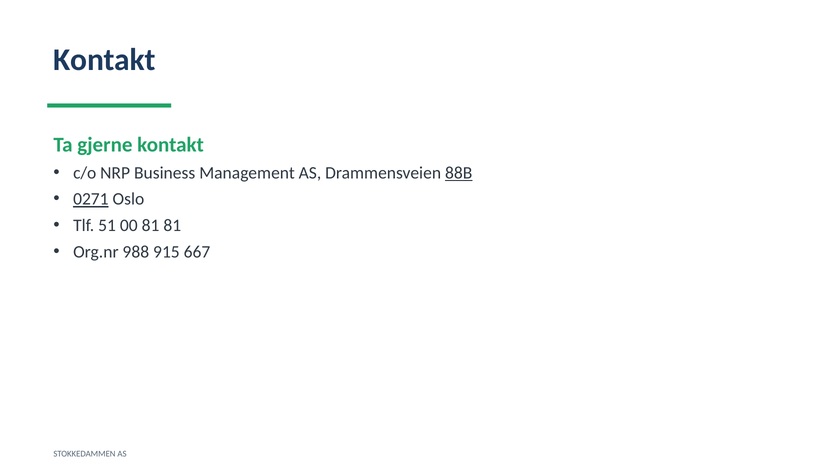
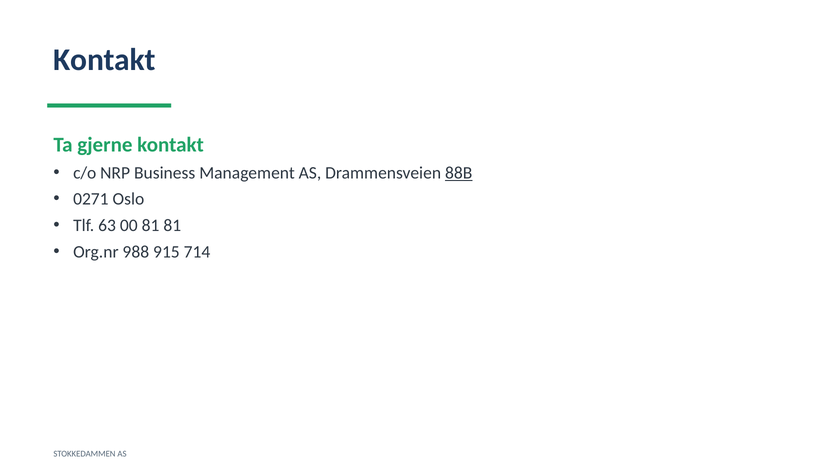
0271 underline: present -> none (91, 199)
51: 51 -> 63 (107, 225)
667: 667 -> 714 (197, 252)
